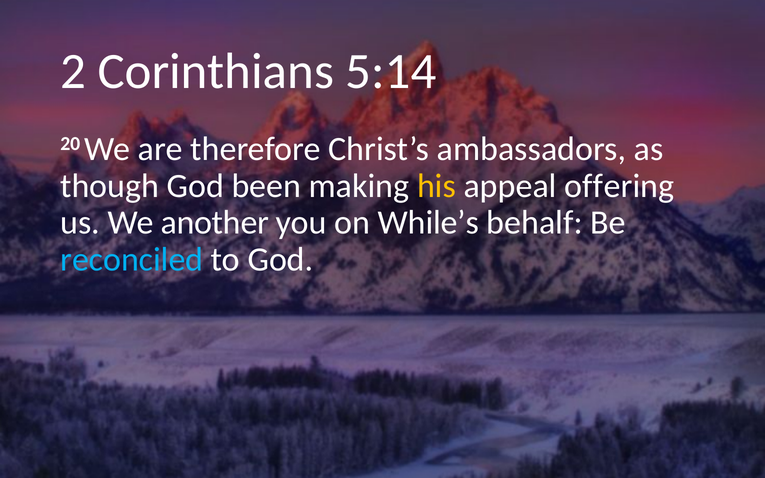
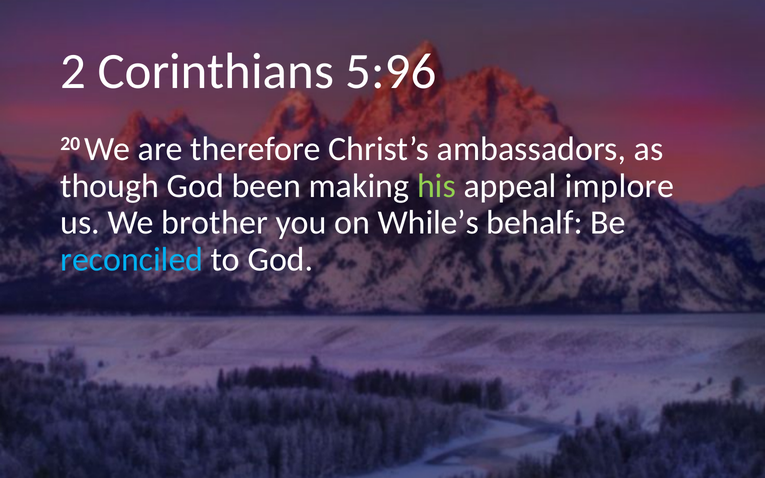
5:14: 5:14 -> 5:96 (391, 71)
his colour: yellow -> light green (437, 186)
offering: offering -> implore (619, 186)
another: another -> brother (215, 223)
